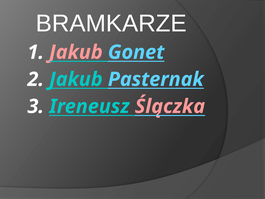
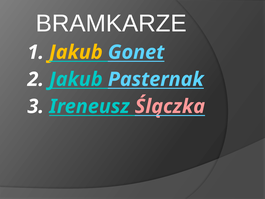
Jakub colour: pink -> yellow (76, 52)
